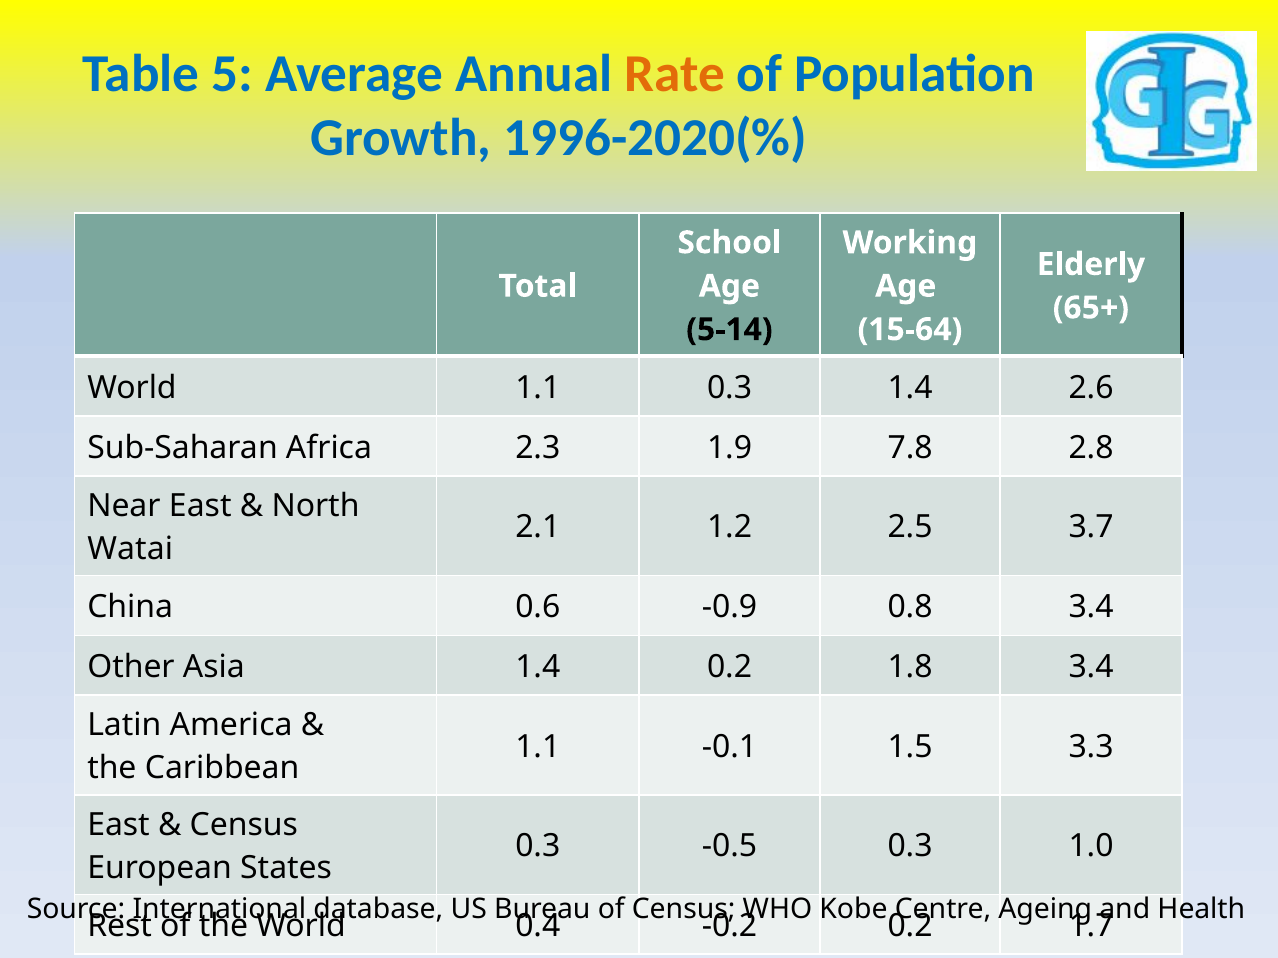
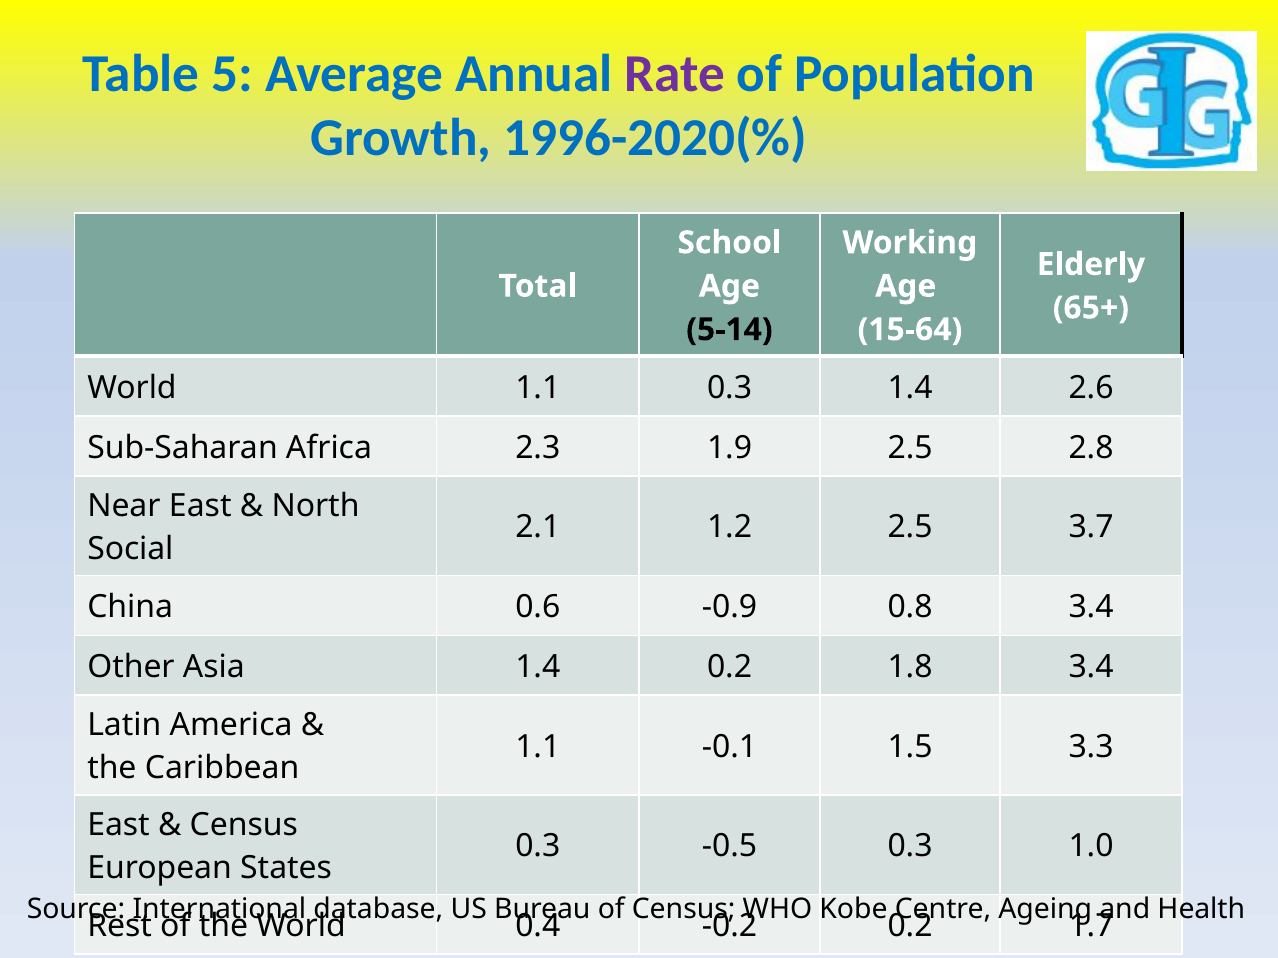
Rate colour: orange -> purple (675, 74)
1.9 7.8: 7.8 -> 2.5 (910, 448)
Watai: Watai -> Social (130, 549)
